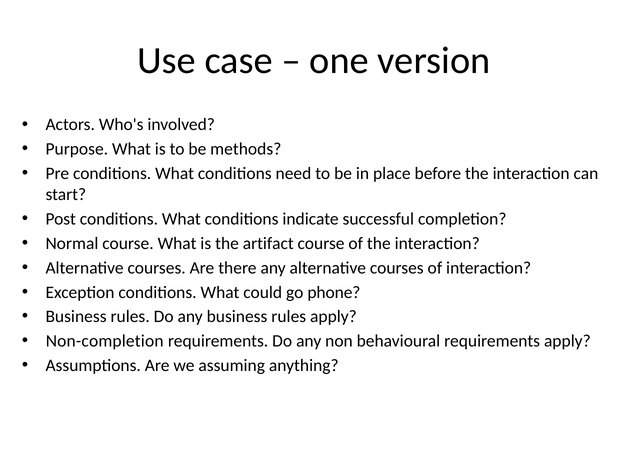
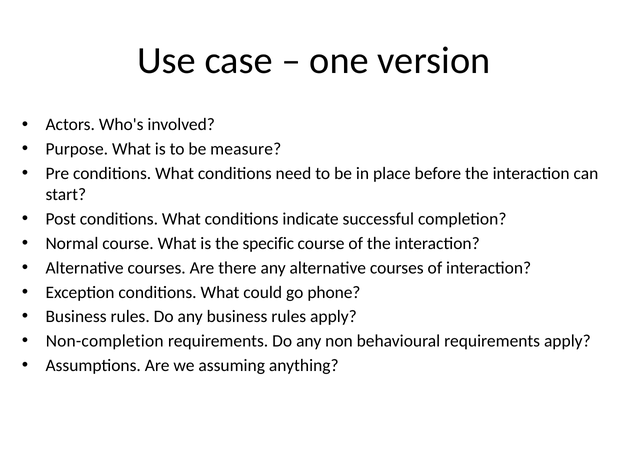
methods: methods -> measure (246, 149)
artifact: artifact -> specific (268, 243)
